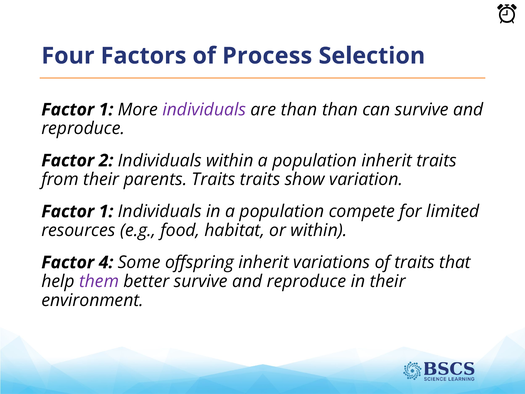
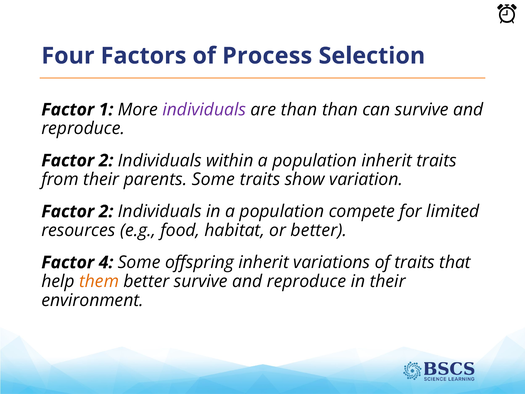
parents Traits: Traits -> Some (213, 179)
1: 1 -> 2 (106, 211)
or within: within -> better (319, 230)
them colour: purple -> orange (99, 281)
